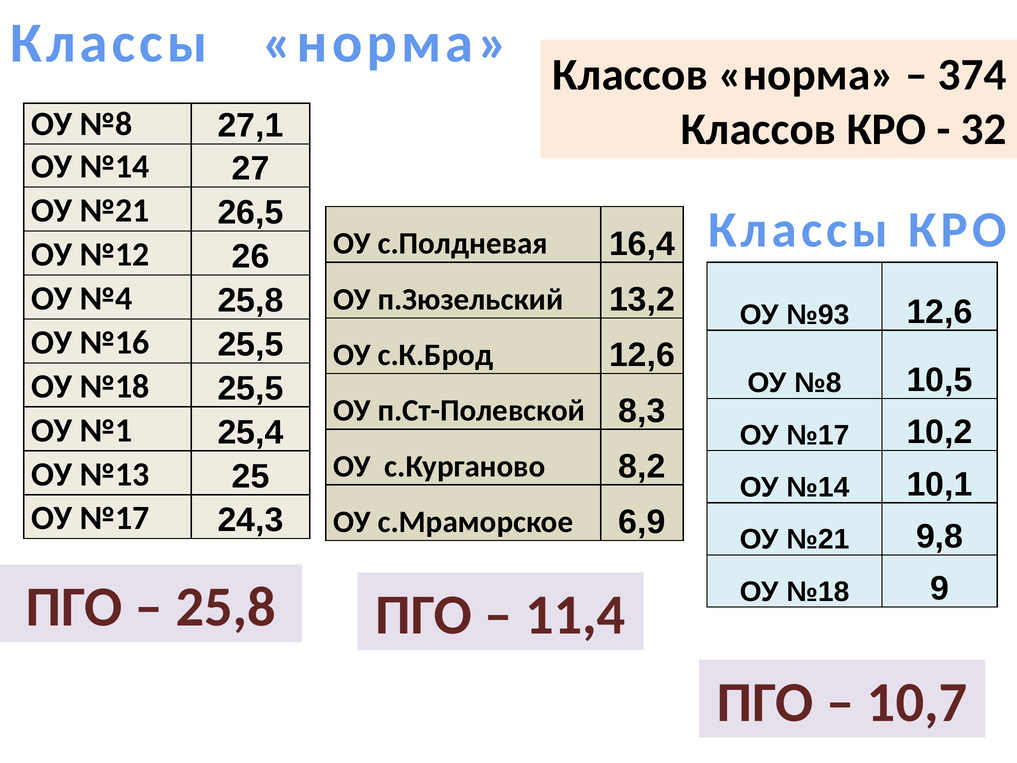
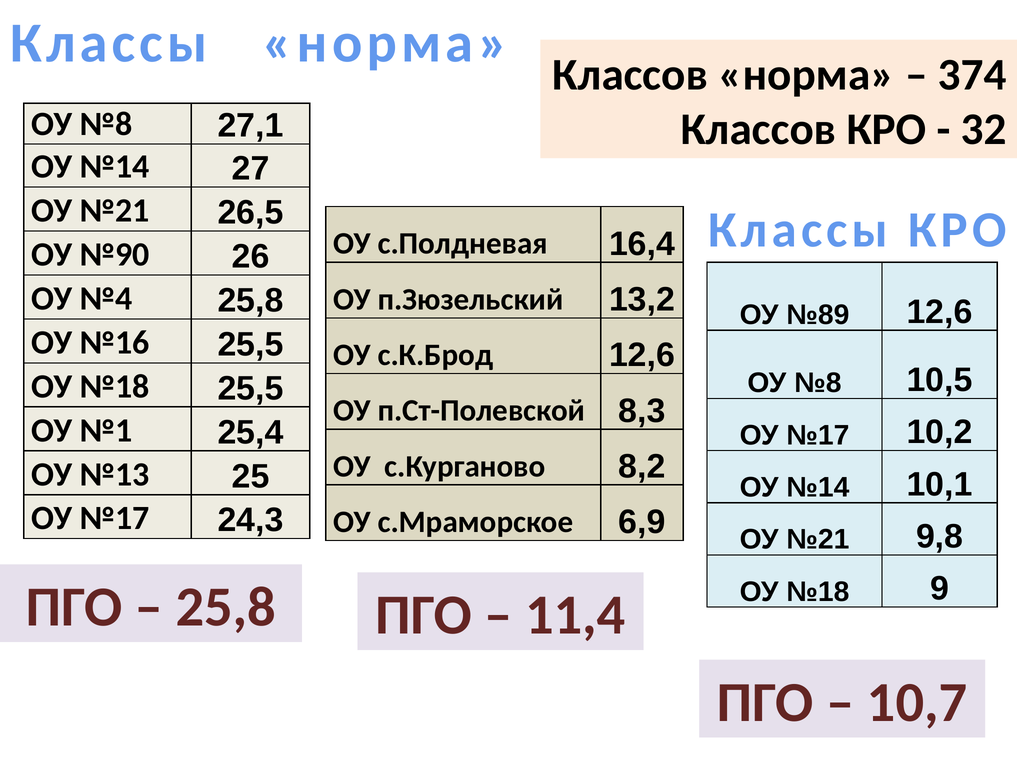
№12: №12 -> №90 (115, 255)
№93: №93 -> №89 (818, 315)
